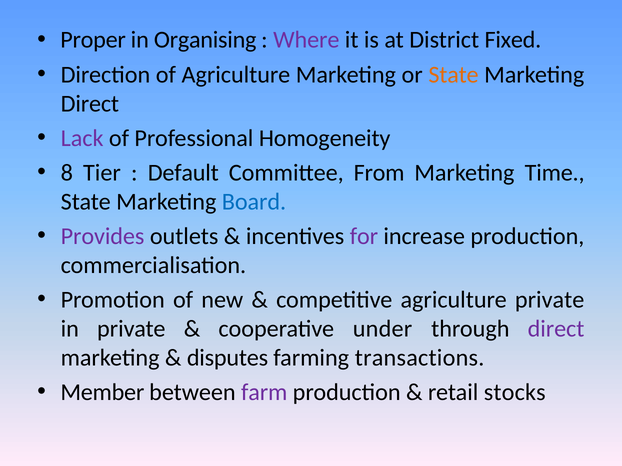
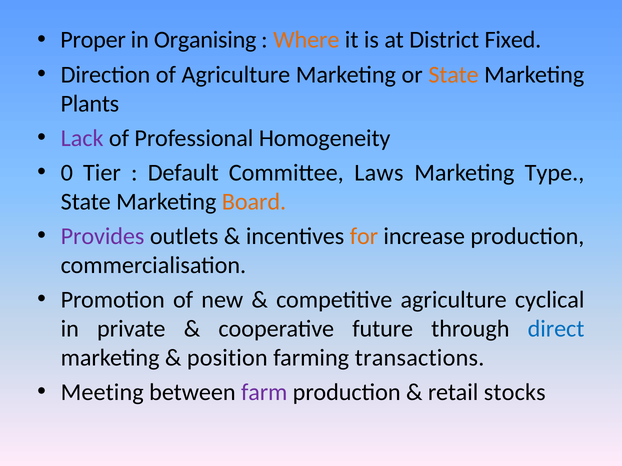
Where colour: purple -> orange (306, 40)
Direct: Direct -> Plants (90, 104)
8: 8 -> 0 (67, 173)
From: From -> Laws (379, 173)
Time: Time -> Type (555, 173)
Board colour: blue -> orange (254, 202)
for colour: purple -> orange (364, 236)
agriculture private: private -> cyclical (550, 300)
under: under -> future (383, 329)
direct colour: purple -> blue (556, 329)
disputes: disputes -> position (227, 358)
Member: Member -> Meeting (102, 393)
